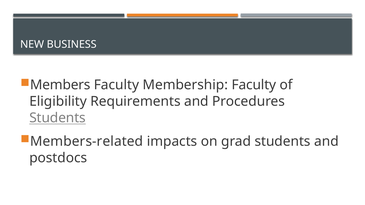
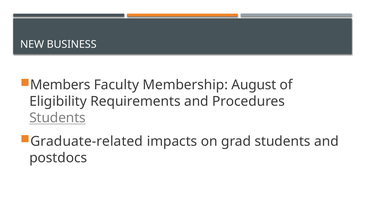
Membership Faculty: Faculty -> August (254, 85)
Members-related: Members-related -> Graduate-related (87, 142)
